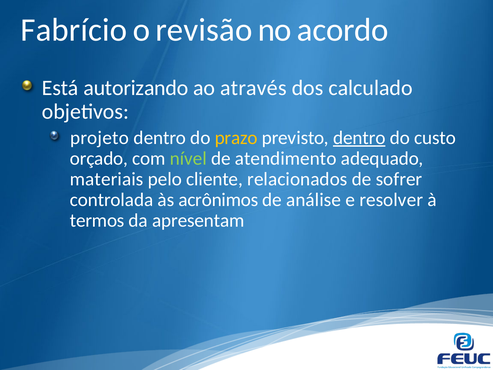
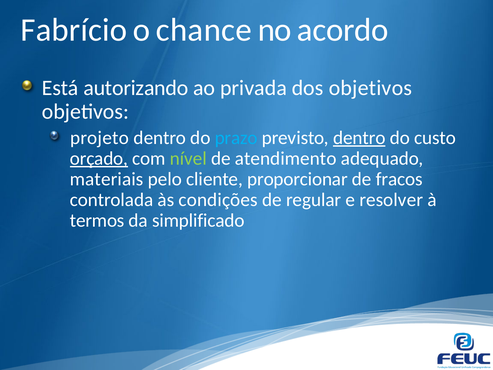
revisão: revisão -> chance (204, 30)
através: através -> privada (253, 88)
dos calculado: calculado -> objetivos (370, 88)
prazo colour: yellow -> light blue (236, 138)
orçado underline: none -> present (99, 158)
relacionados: relacionados -> proporcionar (297, 179)
sofrer: sofrer -> fracos (399, 179)
acrônimos: acrônimos -> condições (218, 200)
análise: análise -> regular (314, 200)
apresentam: apresentam -> simplificado (198, 220)
